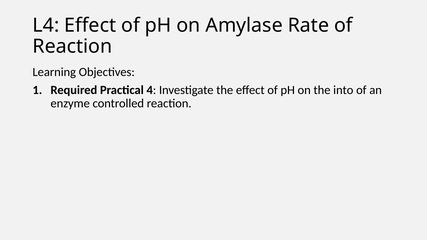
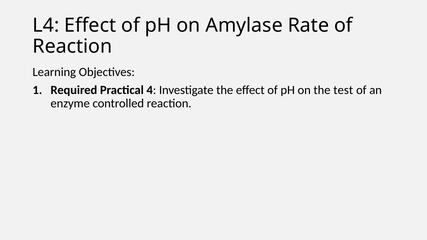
into: into -> test (343, 90)
